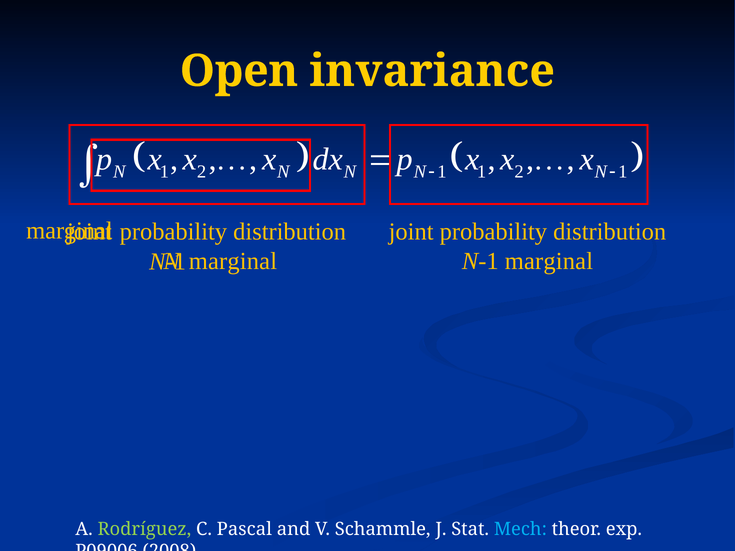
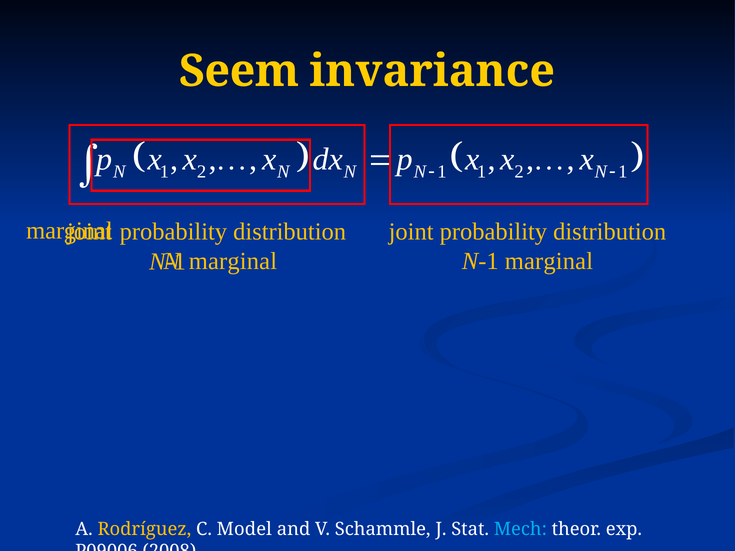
Open: Open -> Seem (239, 71)
Rodríguez colour: light green -> yellow (144, 529)
Pascal: Pascal -> Model (244, 529)
